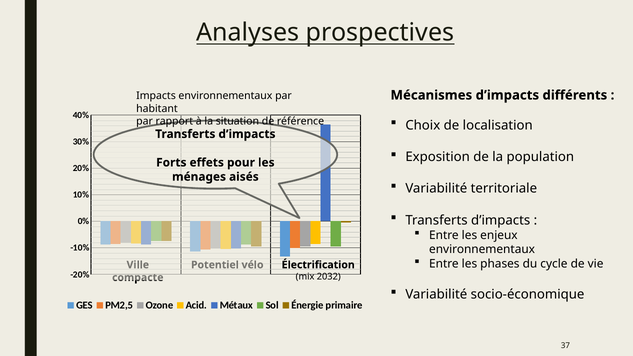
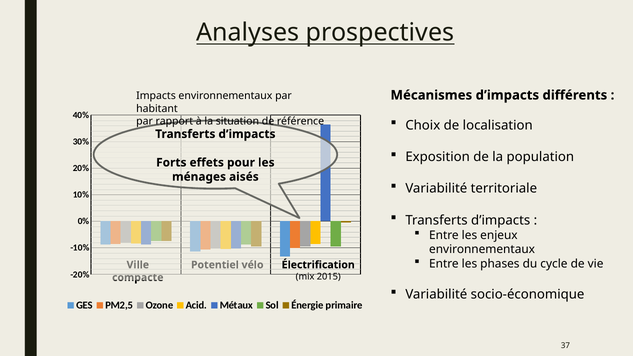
2032: 2032 -> 2015 (329, 277)
